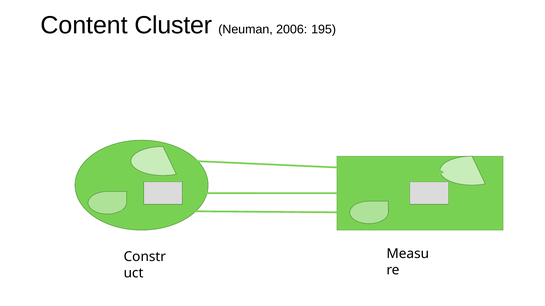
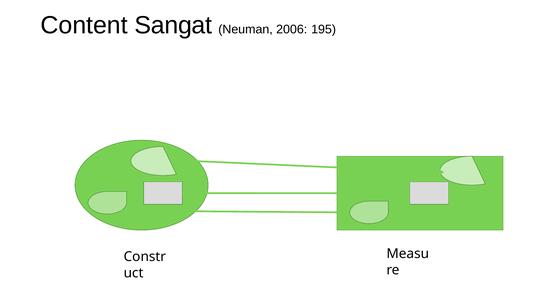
Cluster: Cluster -> Sangat (173, 25)
